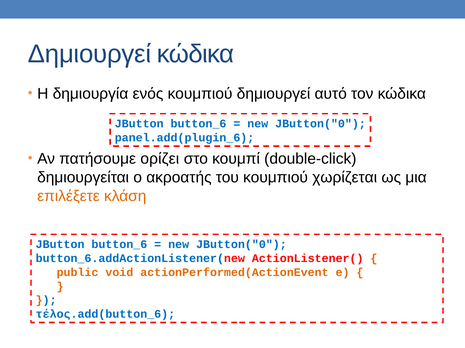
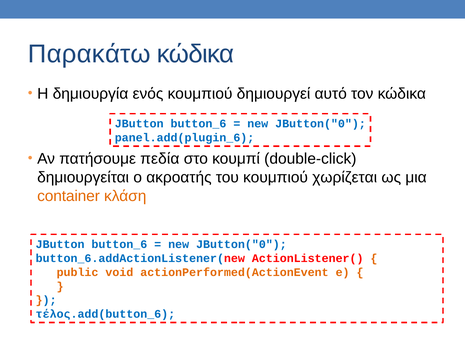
Δημιουργεί: Δημιουργεί -> Παρακάτω (89, 54)
ορίζει: ορίζει -> πεδία (160, 159)
επιλέξετε: επιλέξετε -> container (69, 196)
